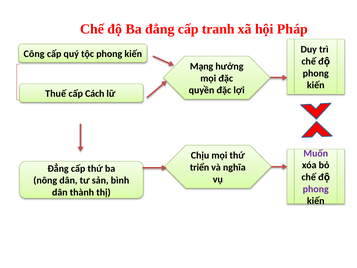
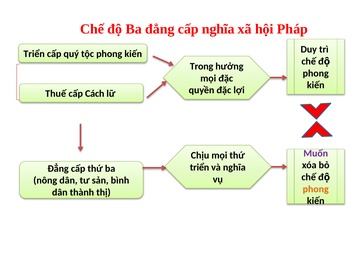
cấp tranh: tranh -> nghĩa (218, 29)
Công: Công -> Triển (34, 54)
Mạng: Mạng -> Trong (202, 66)
phong colour: purple -> orange (316, 189)
